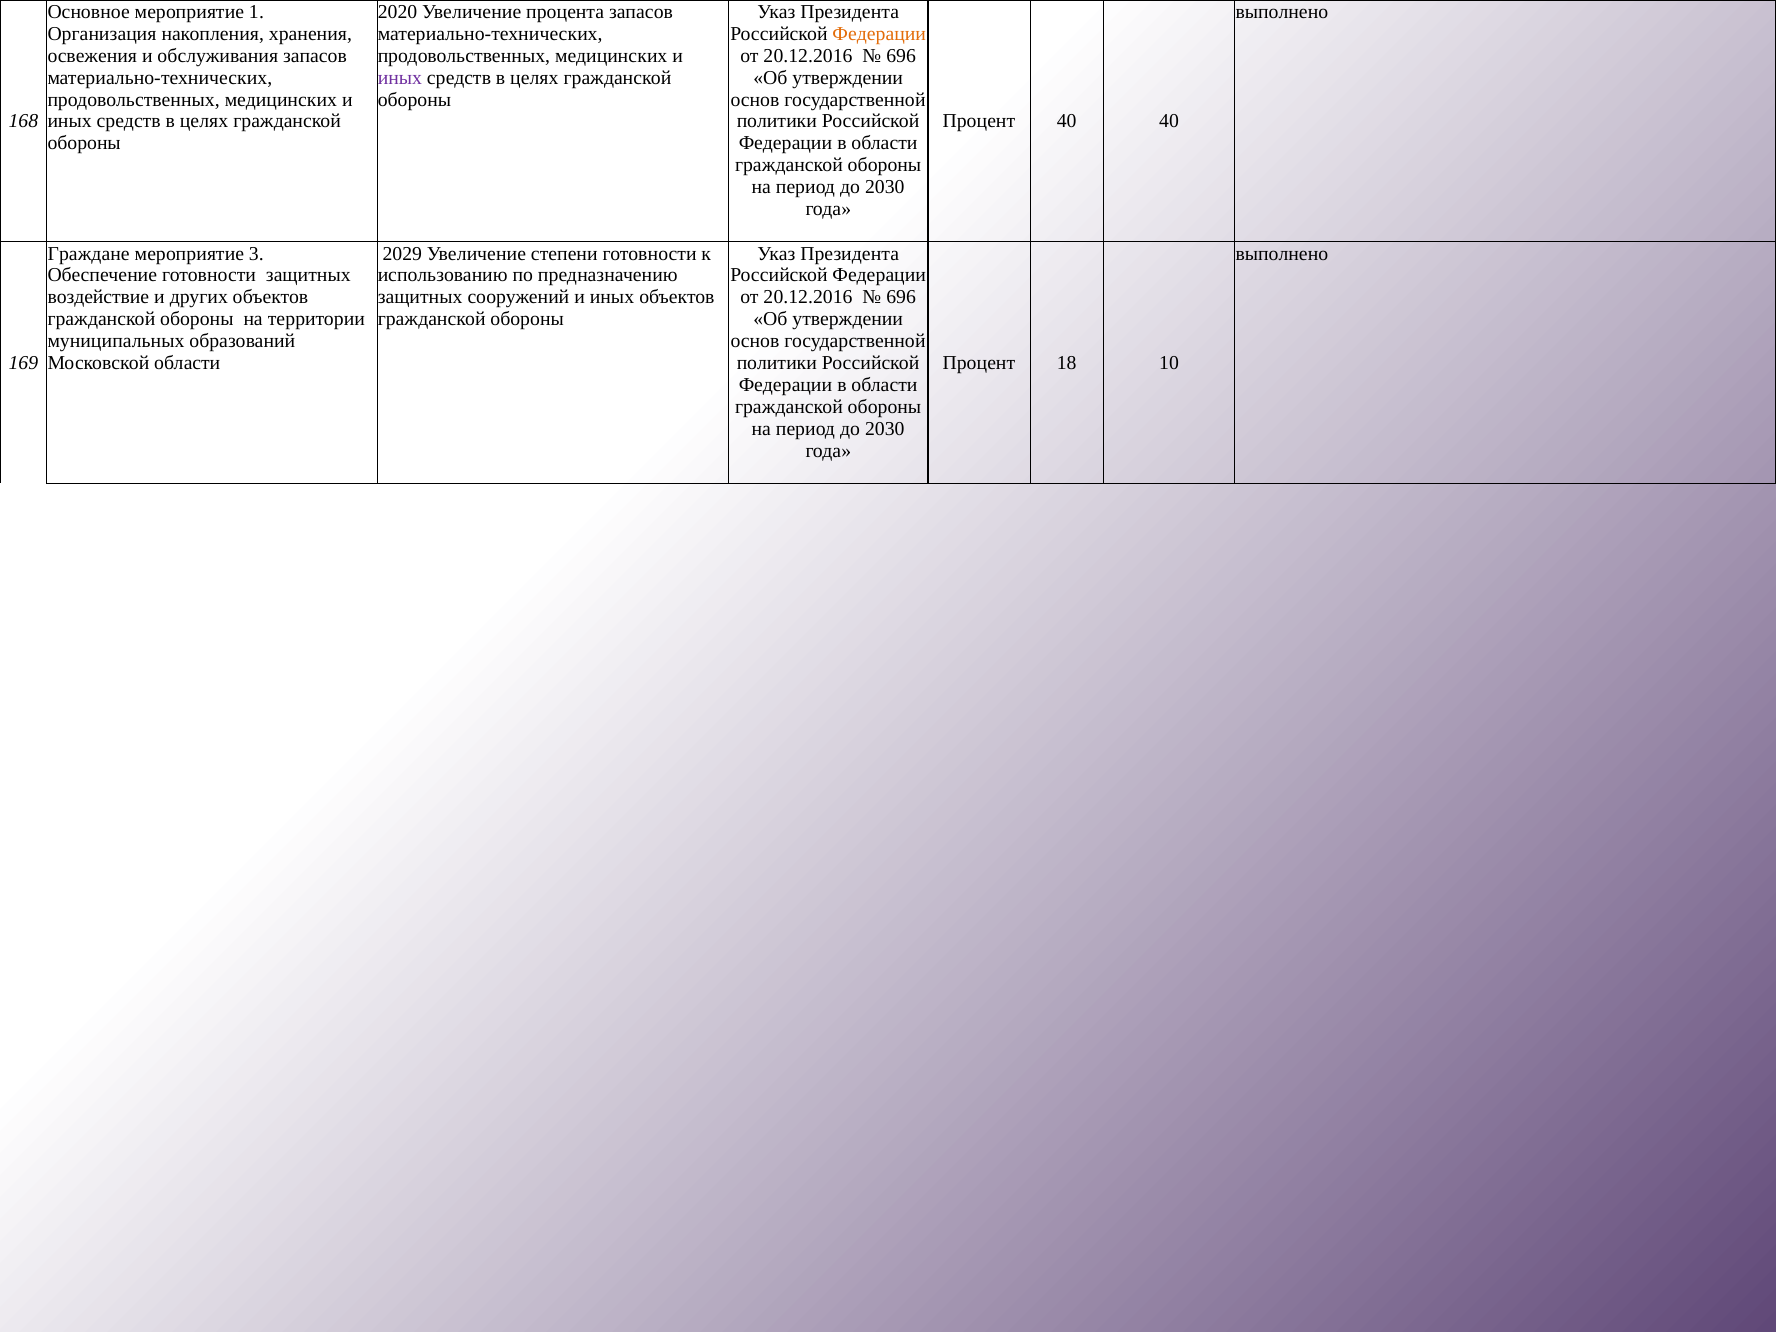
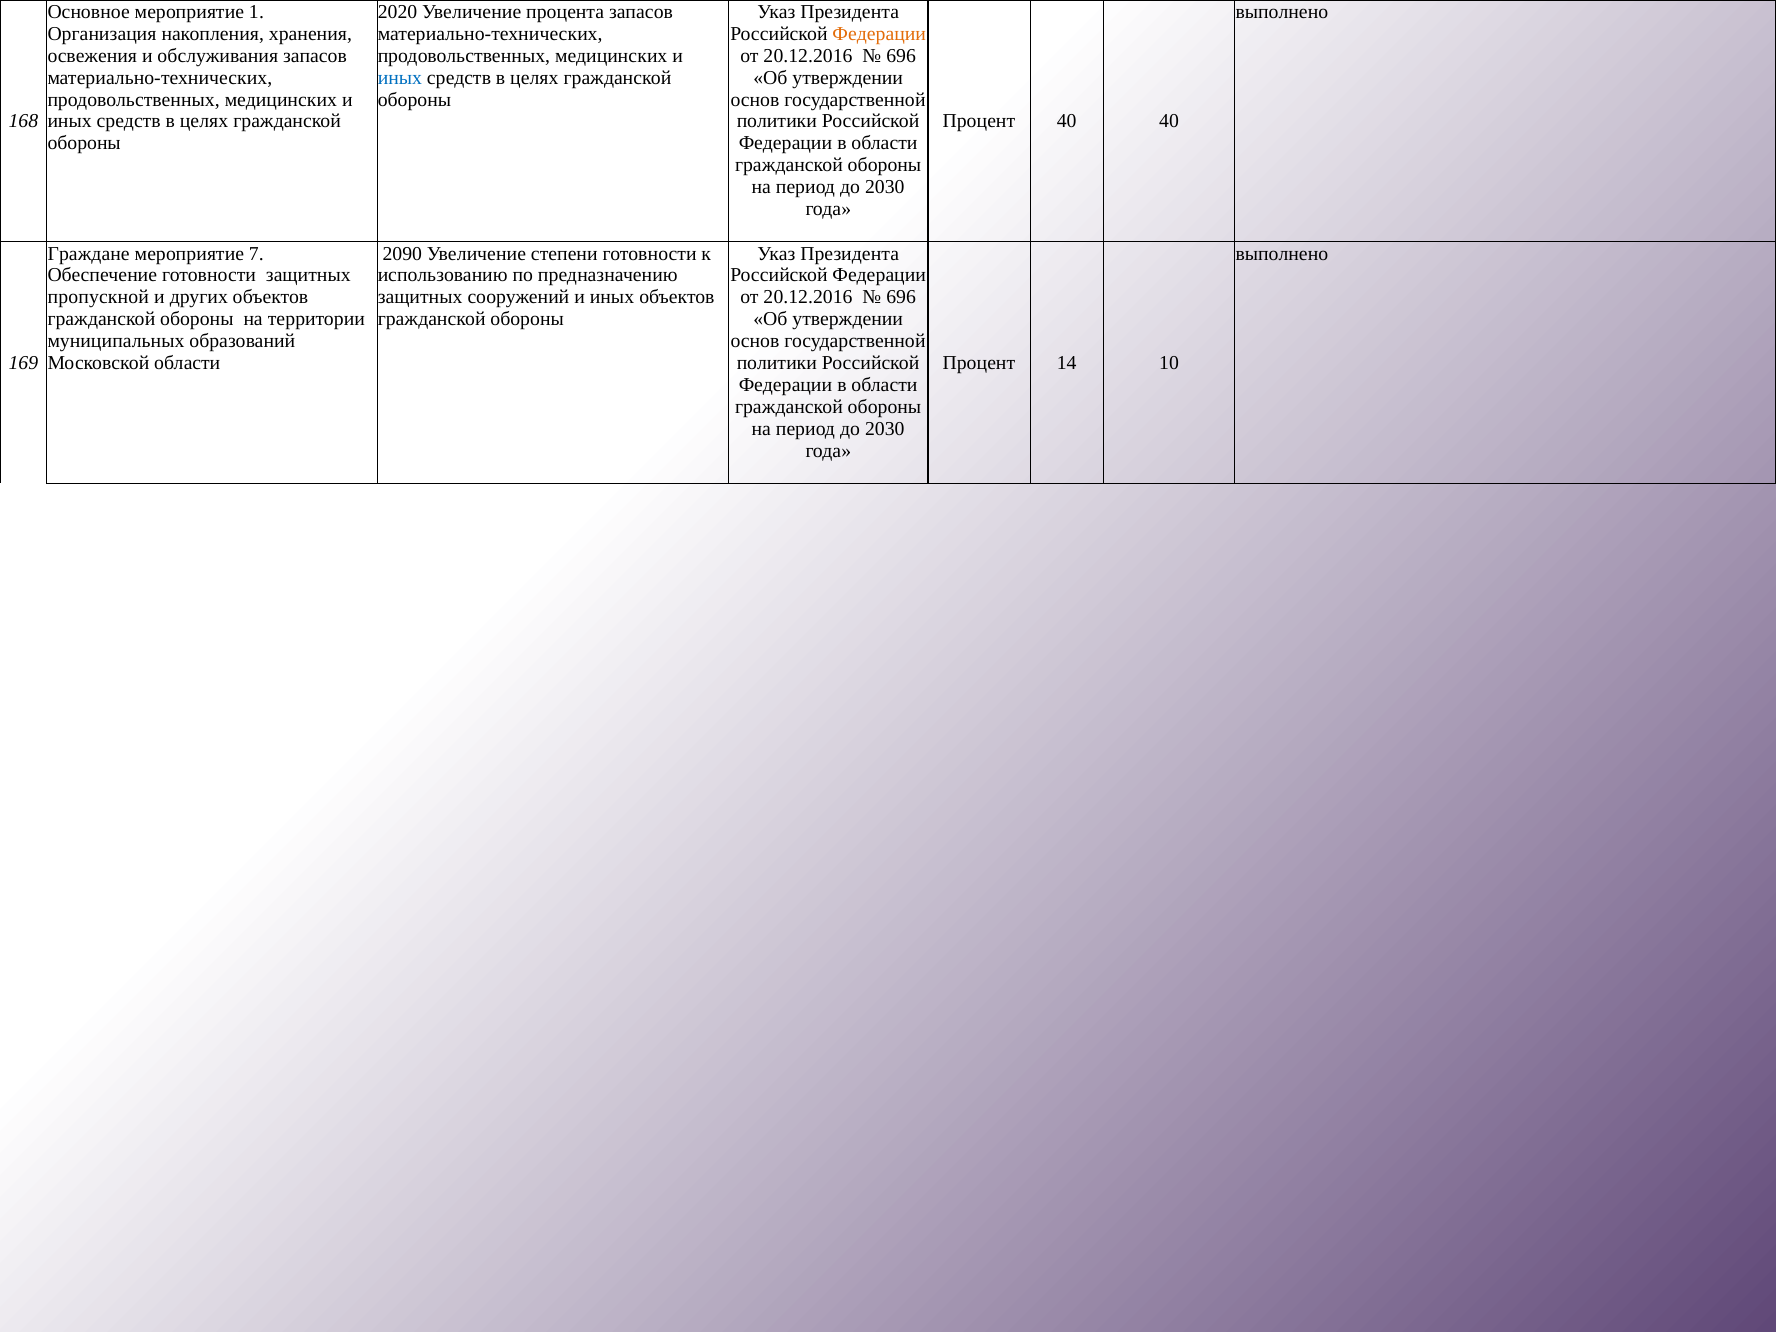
иных colour: purple -> blue (400, 78)
3: 3 -> 7 (256, 254)
2029: 2029 -> 2090 (402, 254)
воздействие: воздействие -> пропускной (98, 297)
18: 18 -> 14 (1067, 363)
